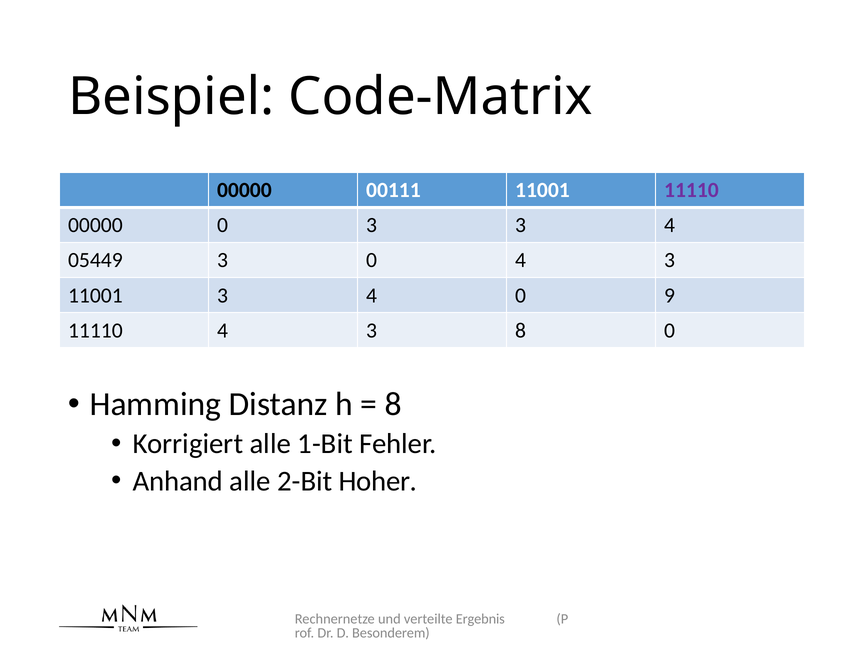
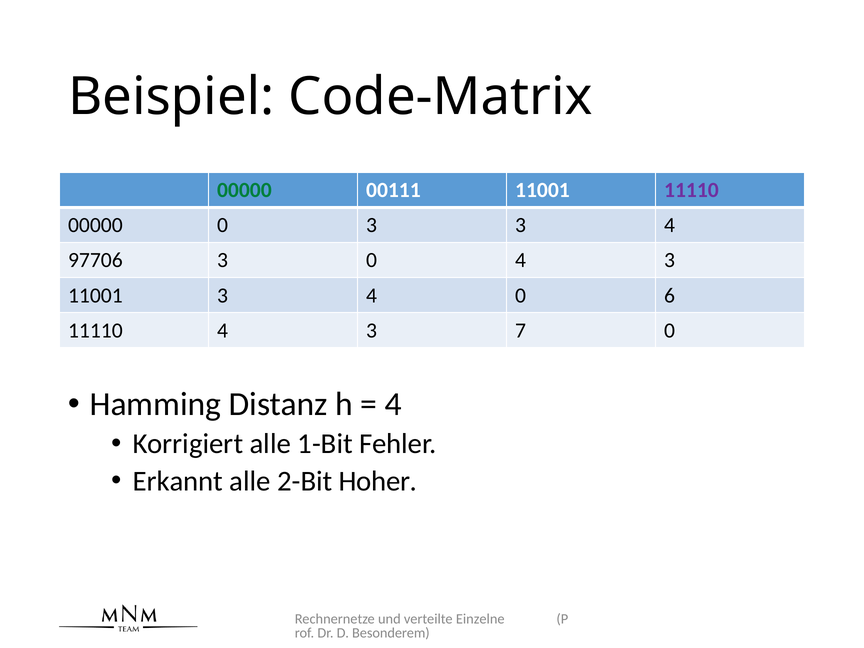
00000 colour: black -> green (244, 190)
05449: 05449 -> 97706 (95, 260)
9: 9 -> 6 (670, 295)
3 8: 8 -> 7 (521, 330)
8: 8 -> 4 (393, 404)
Anhand: Anhand -> Erkannt (178, 481)
Ergebnis: Ergebnis -> Einzelne (480, 619)
